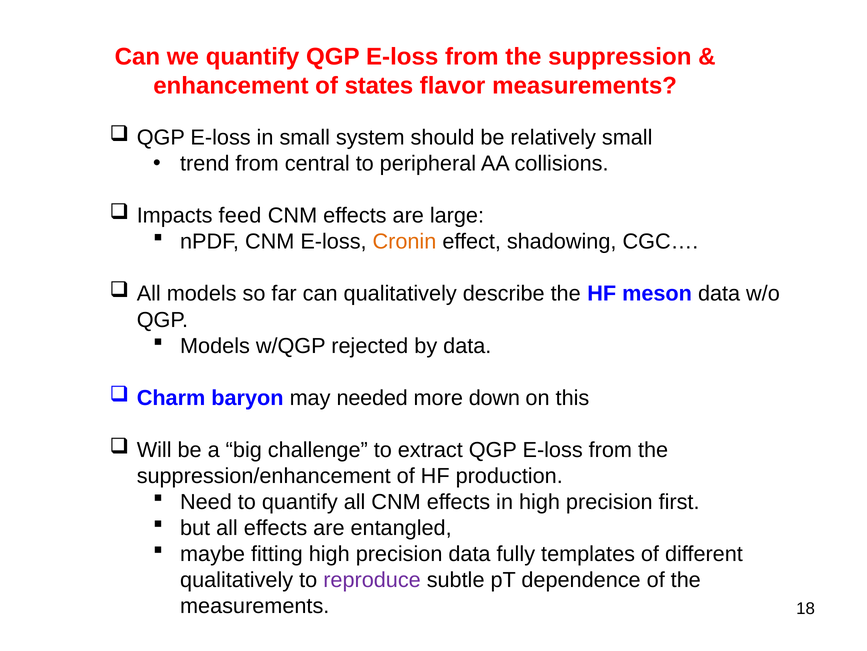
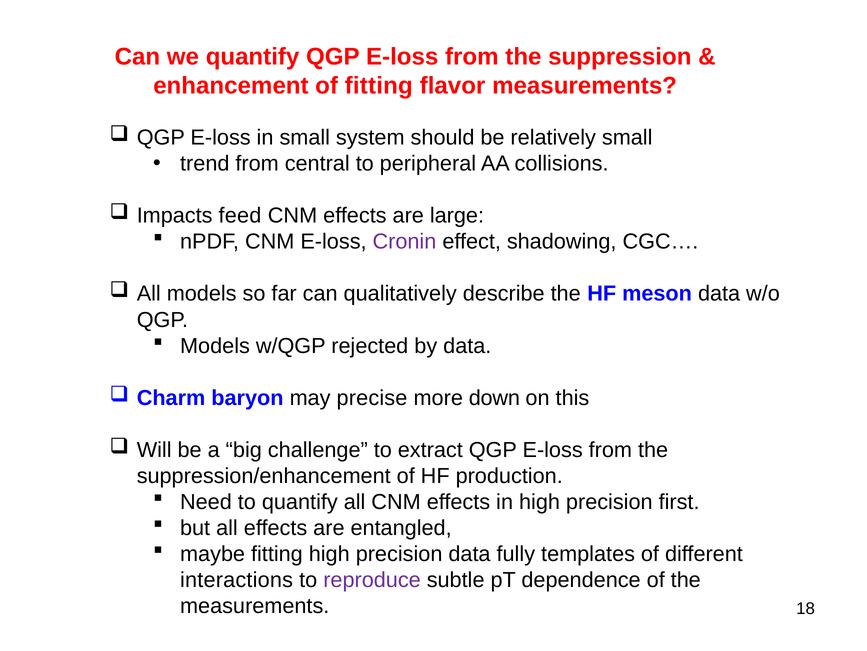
of states: states -> fitting (379, 86)
Cronin colour: orange -> purple (404, 241)
needed: needed -> precise (372, 398)
qualitatively: qualitatively -> interactions (237, 580)
